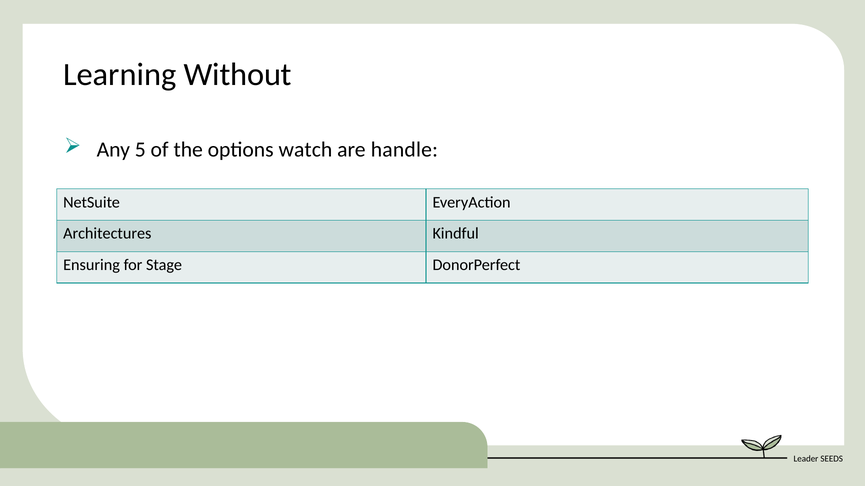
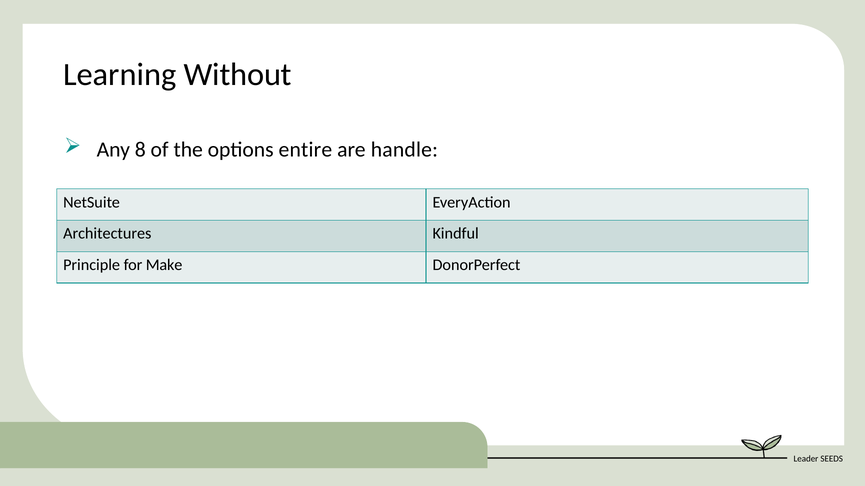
5: 5 -> 8 (140, 150)
watch: watch -> entire (305, 150)
Ensuring: Ensuring -> Principle (92, 265)
Stage: Stage -> Make (164, 265)
